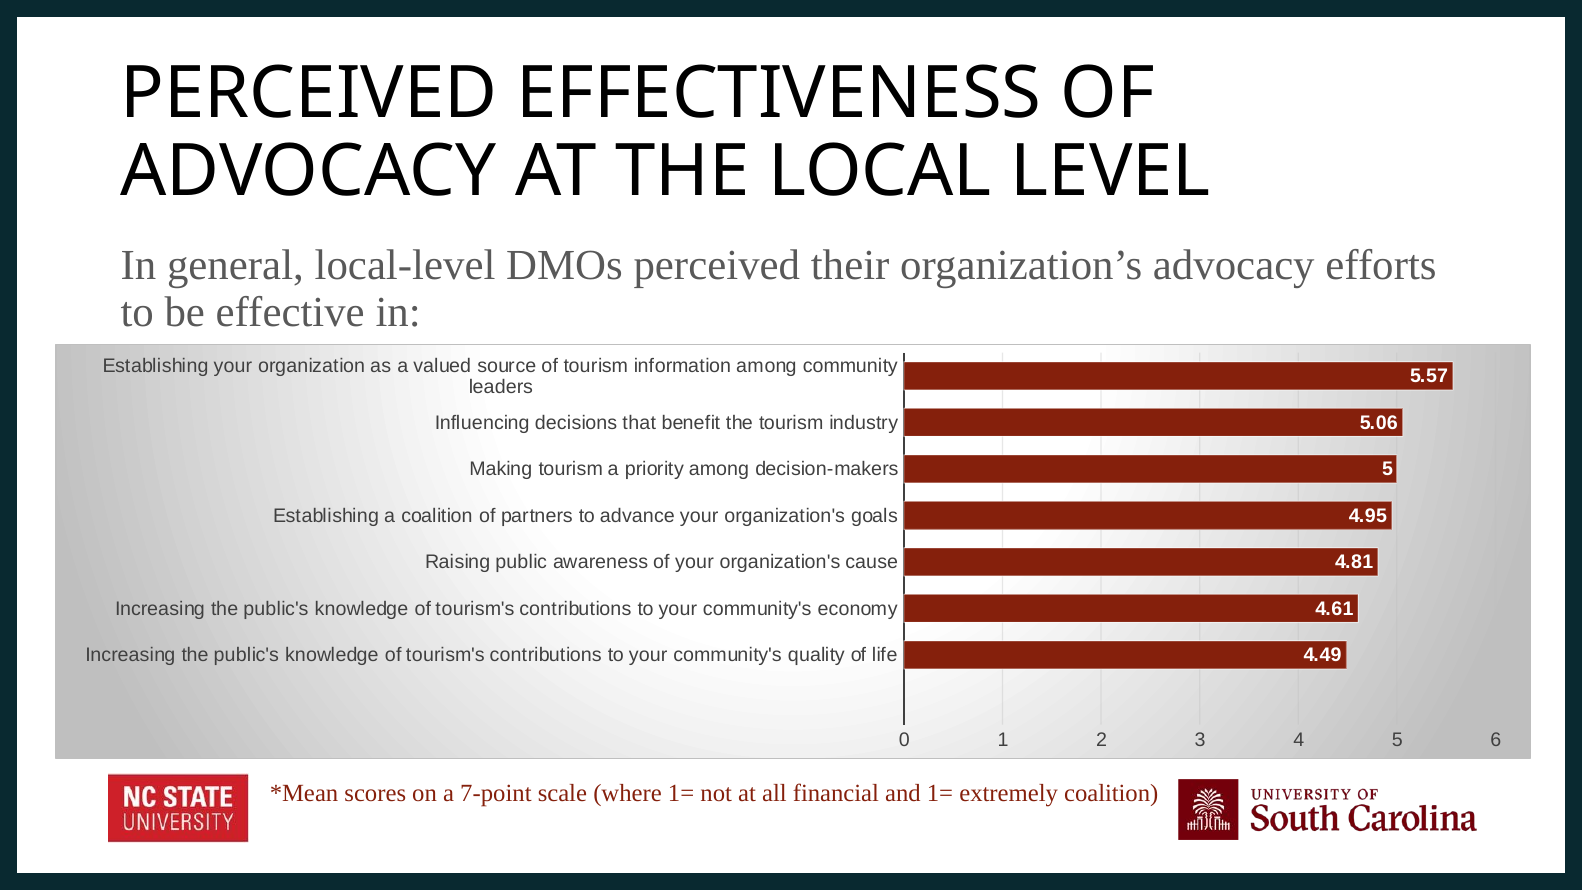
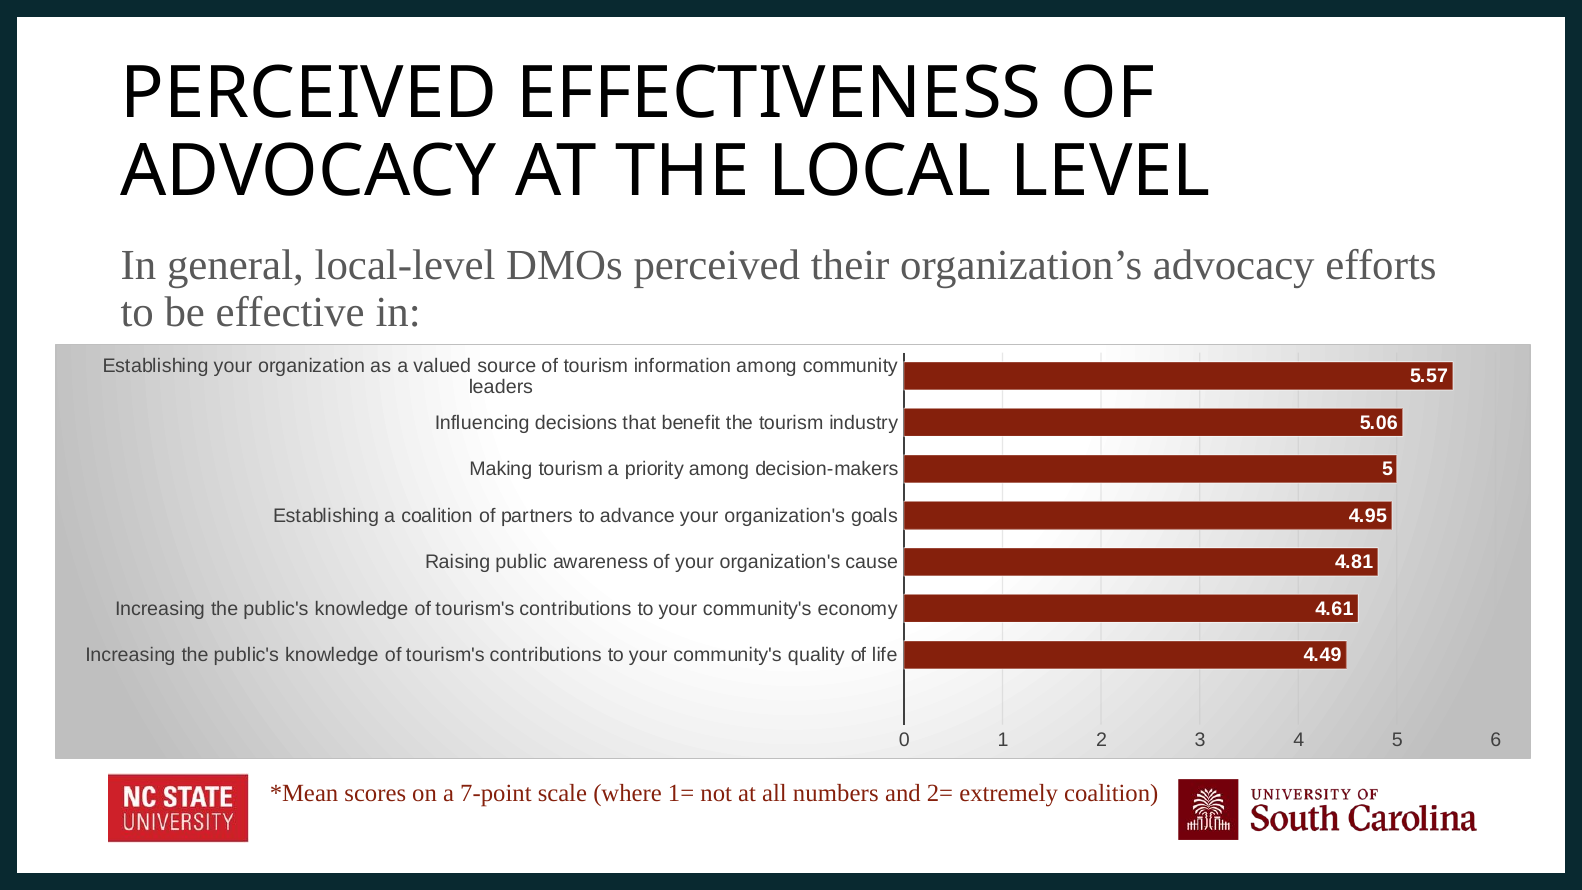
financial: financial -> numbers (836, 793)
and 1=: 1= -> 2= (940, 793)
